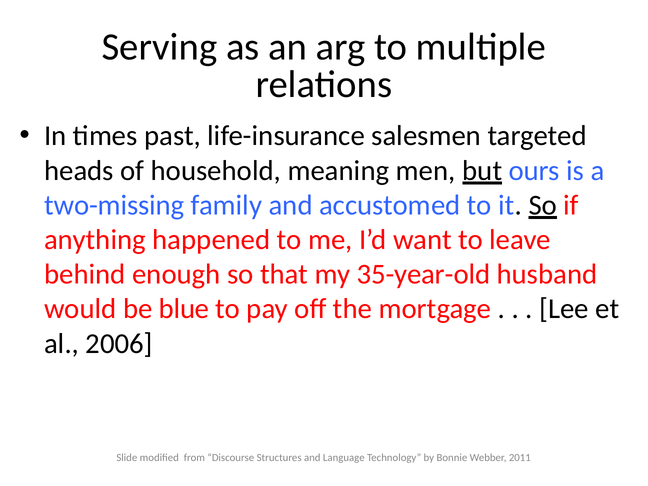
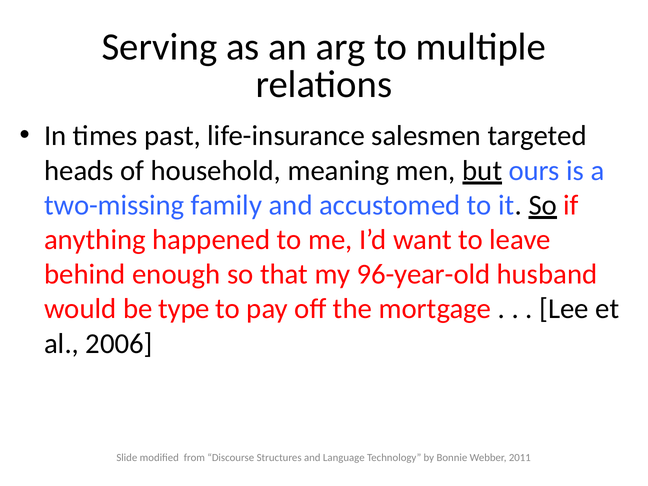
35-year-old: 35-year-old -> 96-year-old (423, 274)
blue: blue -> type (184, 309)
